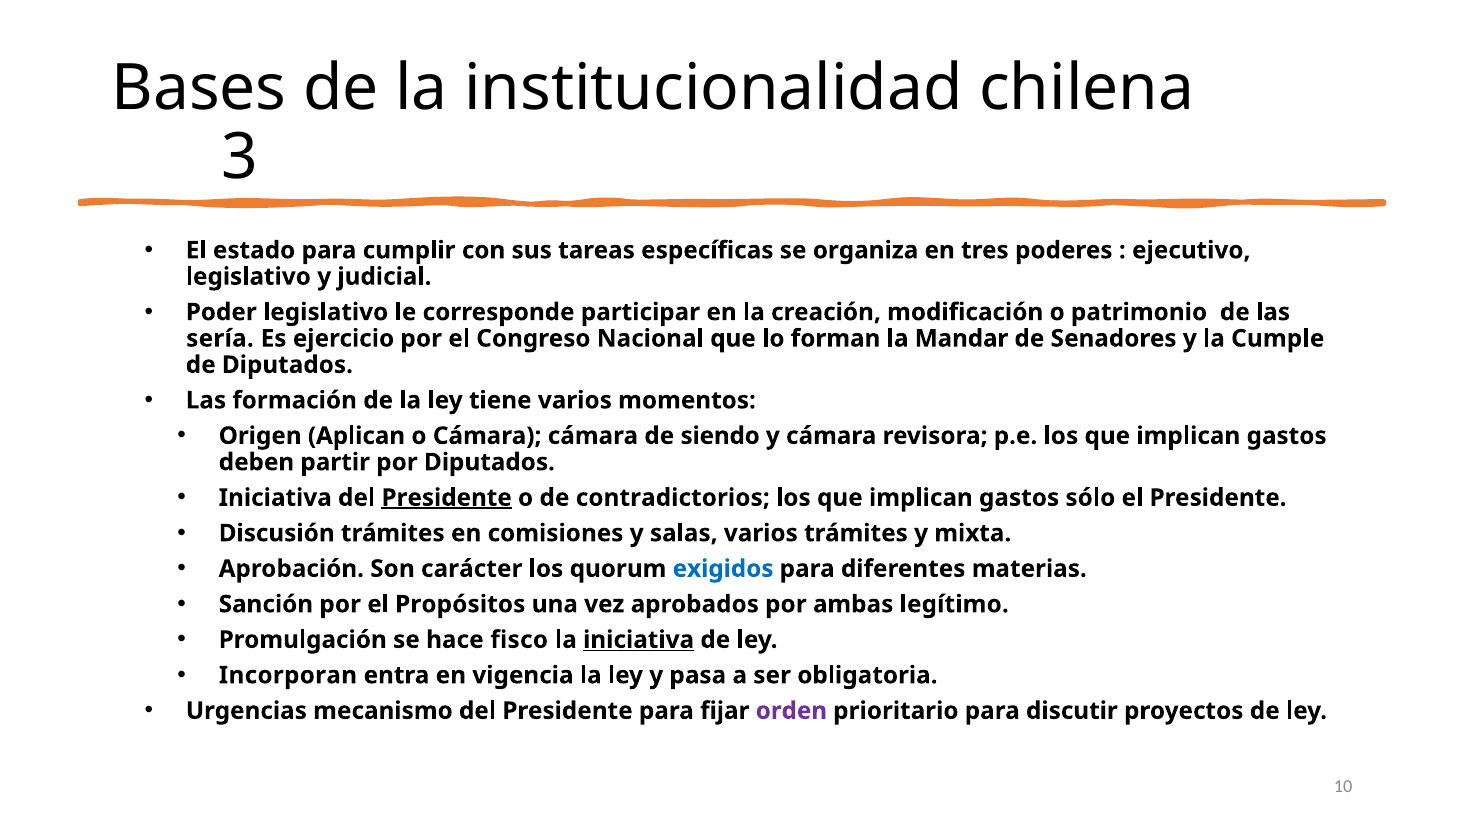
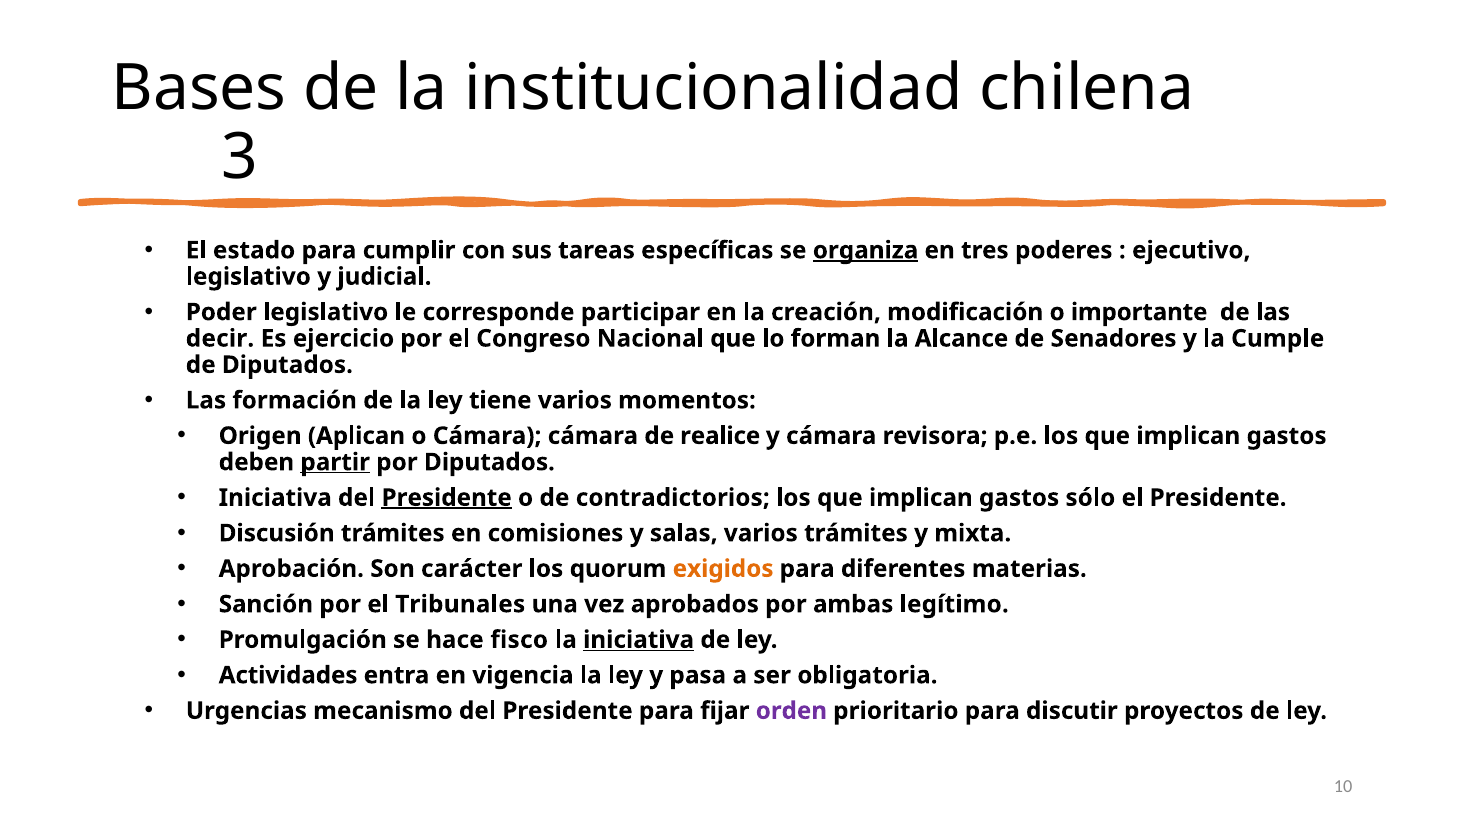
organiza underline: none -> present (866, 250)
patrimonio: patrimonio -> importante (1139, 312)
sería: sería -> decir (220, 338)
Mandar: Mandar -> Alcance (962, 338)
siendo: siendo -> realice (720, 436)
partir underline: none -> present (335, 462)
exigidos colour: blue -> orange (723, 568)
Propósitos: Propósitos -> Tribunales (460, 604)
Incorporan: Incorporan -> Actividades (288, 675)
